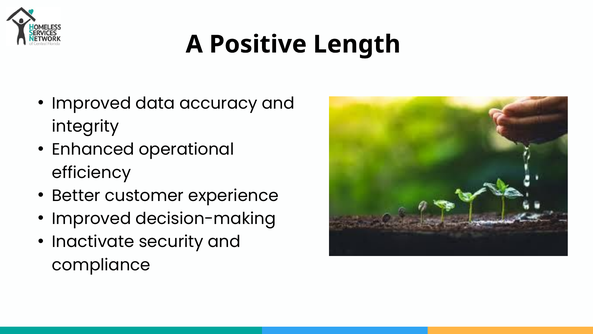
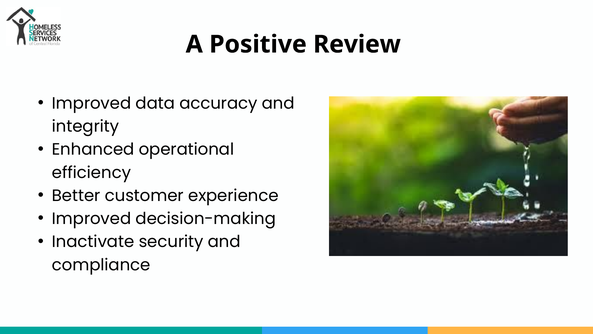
Length: Length -> Review (357, 44)
